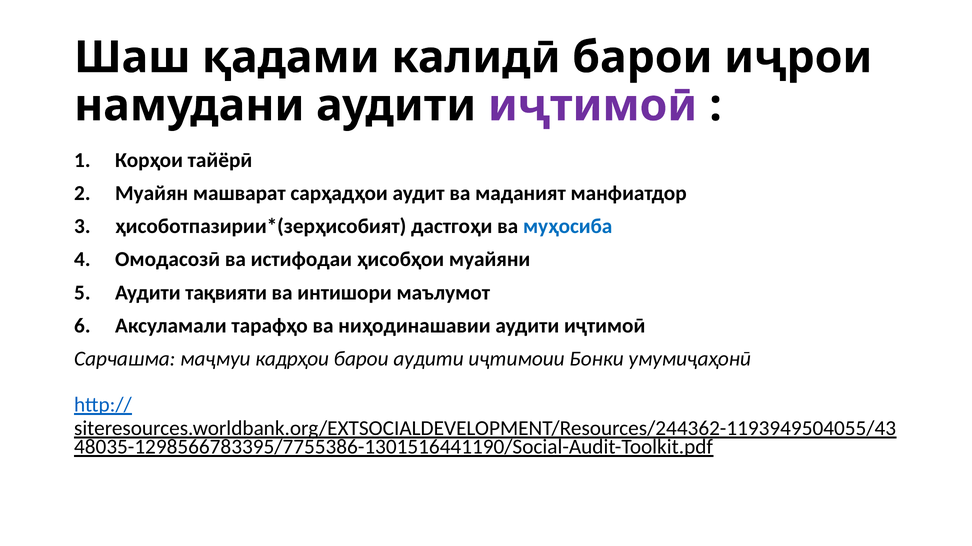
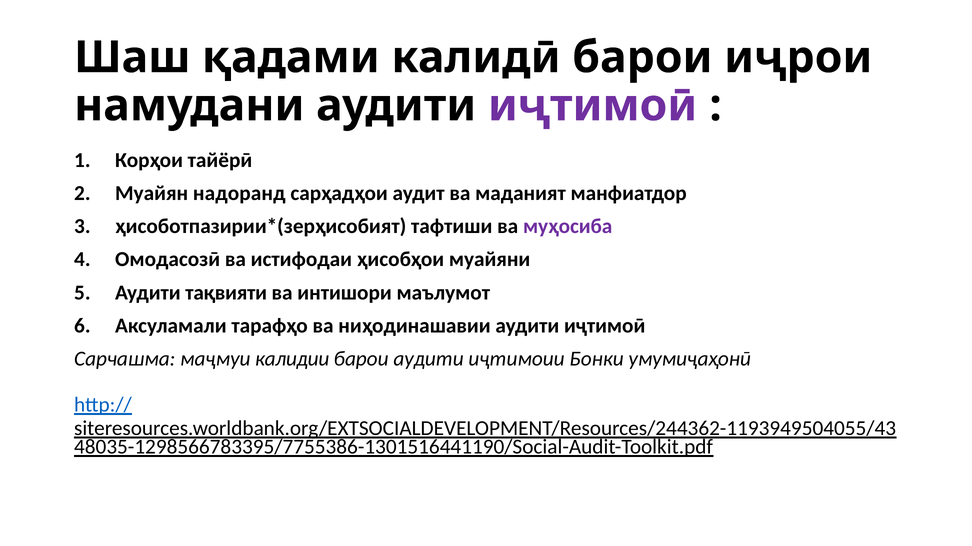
машварат: машварат -> надоранд (239, 194)
дастгоҳи: дастгоҳи -> тафтиши (452, 227)
муҳосиба colour: blue -> purple (568, 227)
кадрҳои: кадрҳои -> калидии (292, 359)
